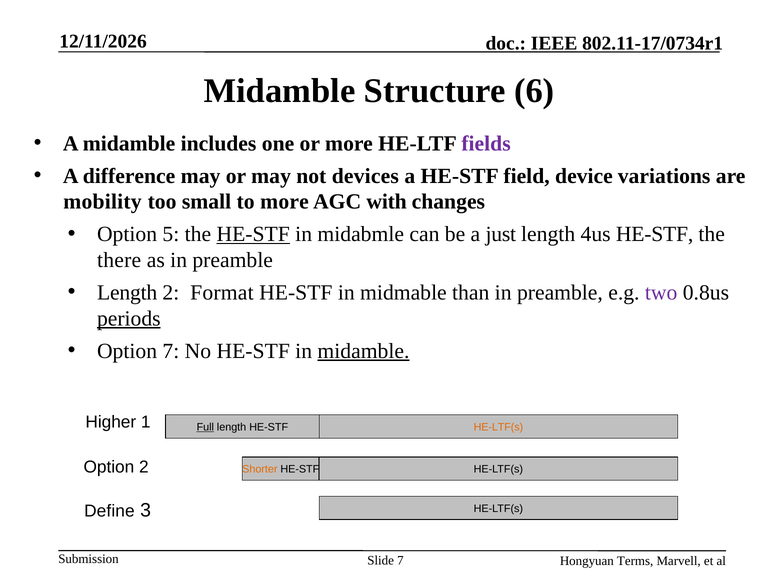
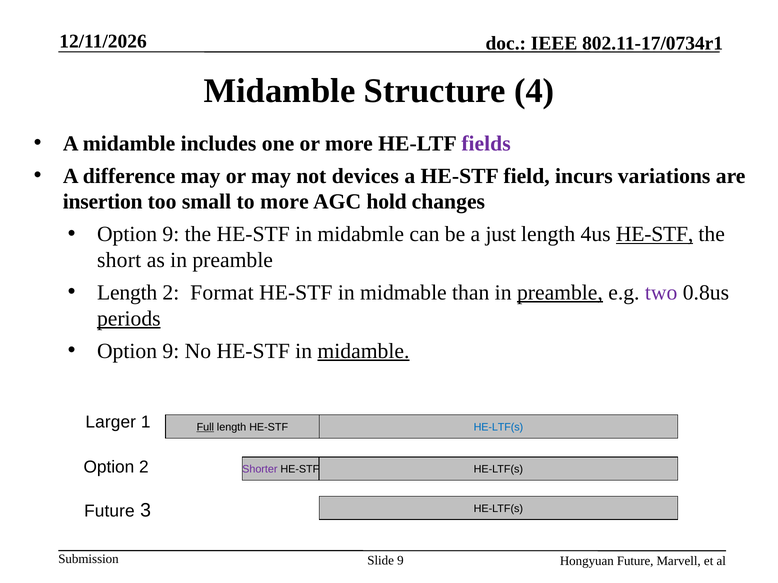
6: 6 -> 4 (534, 91)
device: device -> incurs (584, 176)
mobility: mobility -> insertion (103, 202)
with: with -> hold (387, 202)
5: 5 -> 9 (171, 234)
HE-STF underline: present -> none (253, 234)
HE-STF underline: none -> present (655, 234)
there: there -> short (119, 260)
preamble underline: none -> present (560, 293)
7: 7 -> 9 (171, 351)
Higher: Higher -> Larger (111, 423)
HE-LTF(s colour: orange -> blue (498, 428)
Shorter colour: orange -> purple (260, 470)
Define: Define -> Future (109, 511)
Slide 7: 7 -> 9 (400, 561)
Hongyuan Terms: Terms -> Future (635, 561)
